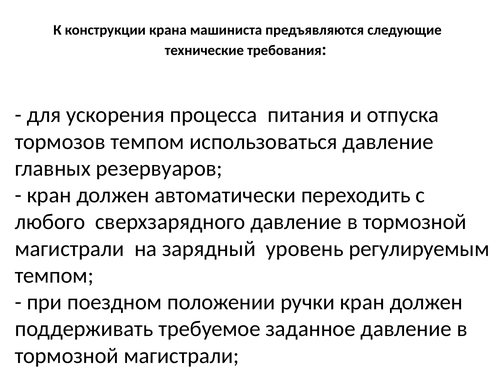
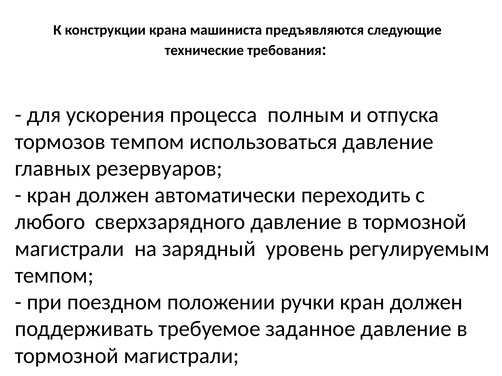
питания: питания -> полным (306, 115)
